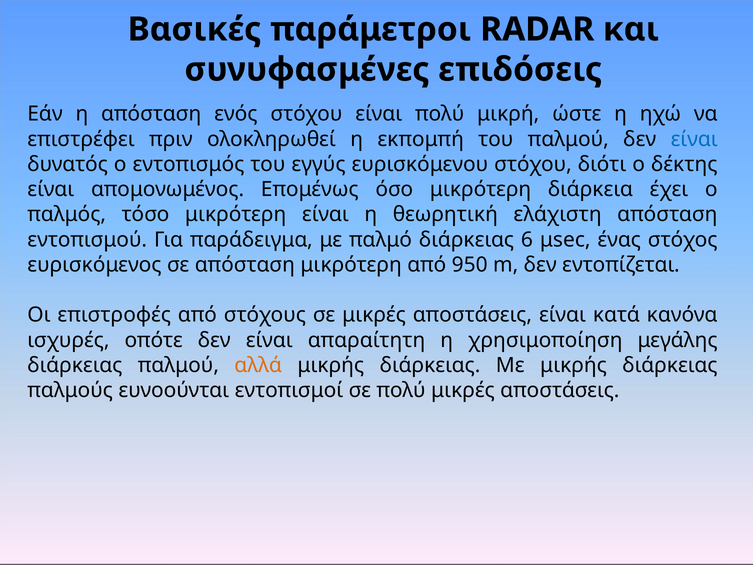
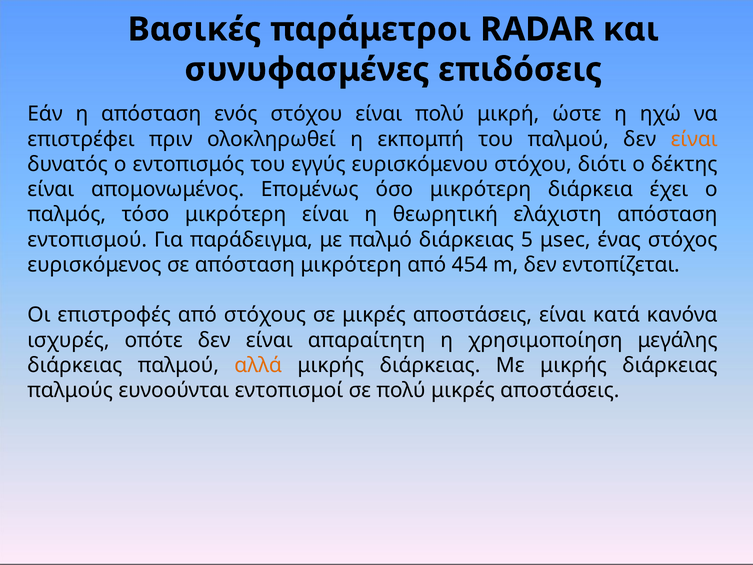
είναι colour: blue -> orange (694, 139)
6: 6 -> 5 (527, 240)
950: 950 -> 454 (470, 265)
